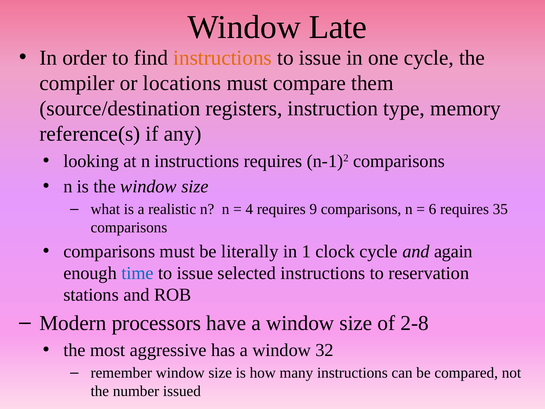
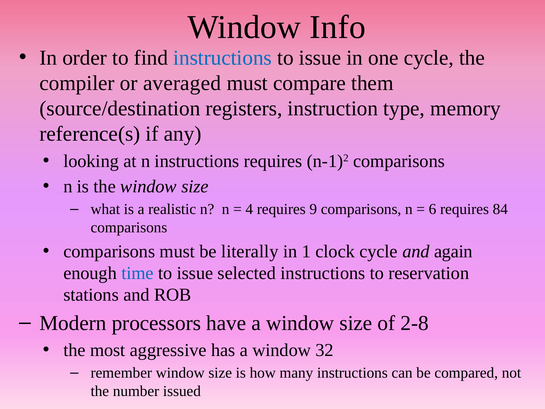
Late: Late -> Info (338, 27)
instructions colour: orange -> blue (223, 58)
locations: locations -> averaged (182, 83)
35: 35 -> 84 (500, 209)
